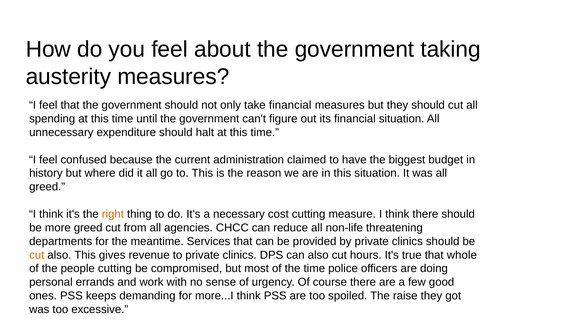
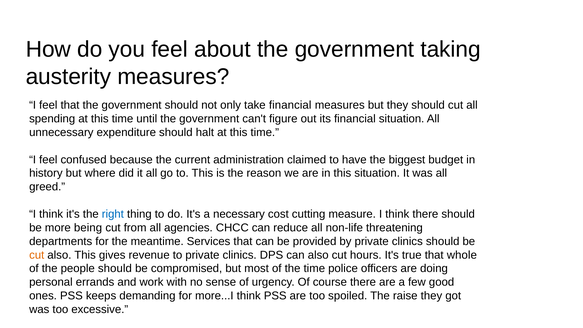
right colour: orange -> blue (113, 214)
more greed: greed -> being (88, 228)
people cutting: cutting -> should (115, 269)
